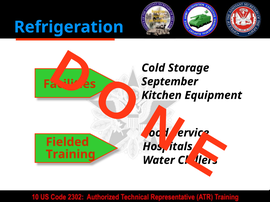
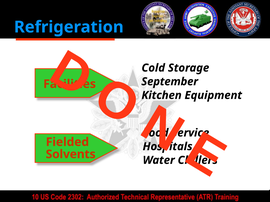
Training: Training -> Solvents (71, 155)
